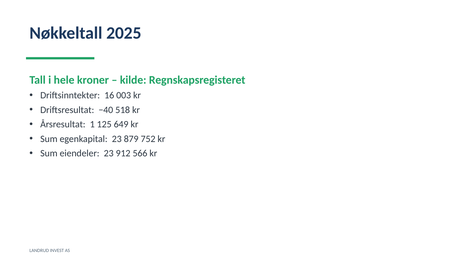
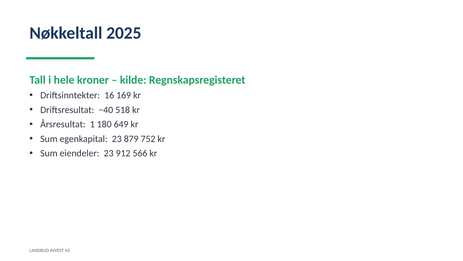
003: 003 -> 169 (124, 95)
125: 125 -> 180 (104, 124)
